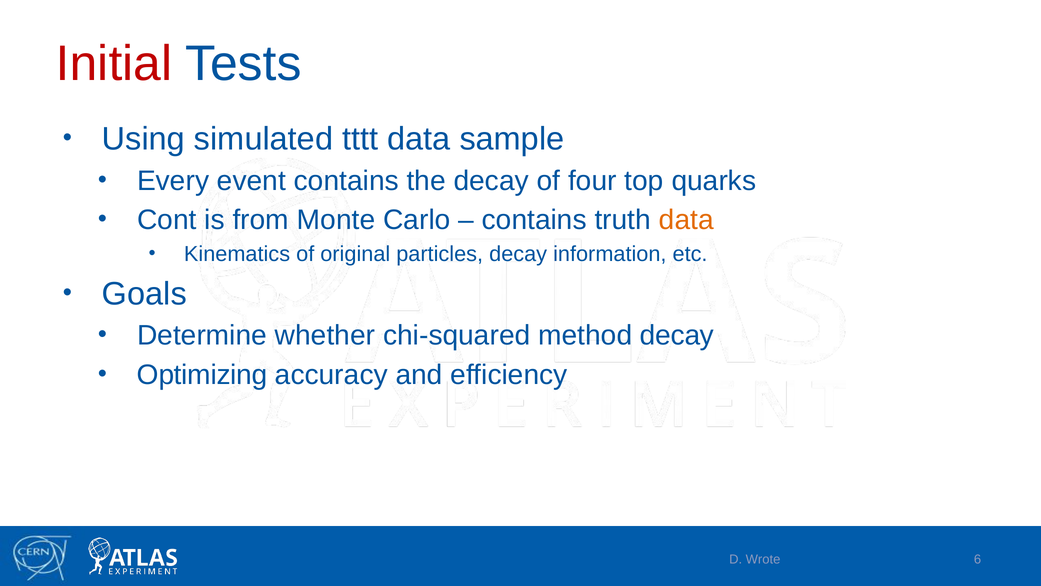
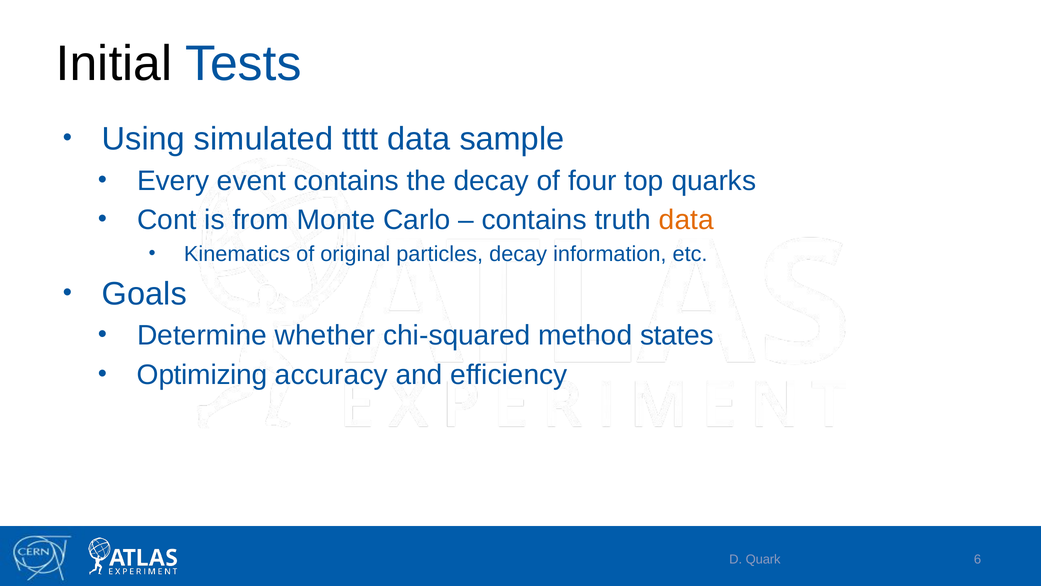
Initial colour: red -> black (114, 64)
method decay: decay -> states (677, 335)
Wrote: Wrote -> Quark (763, 559)
